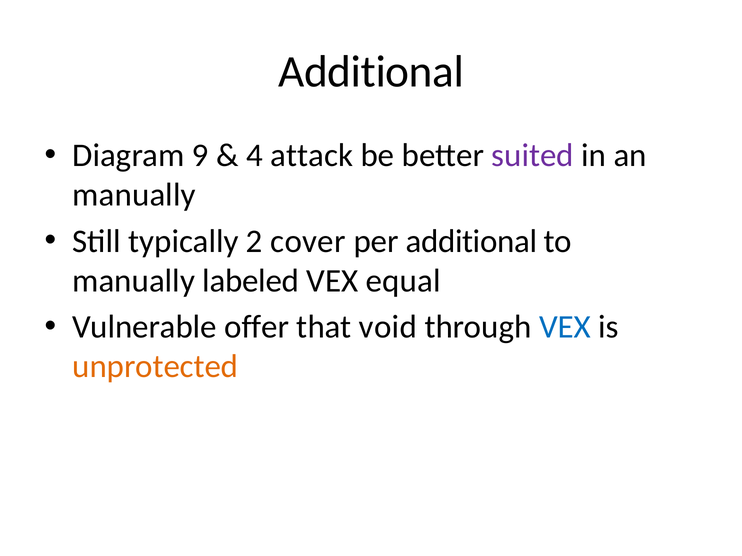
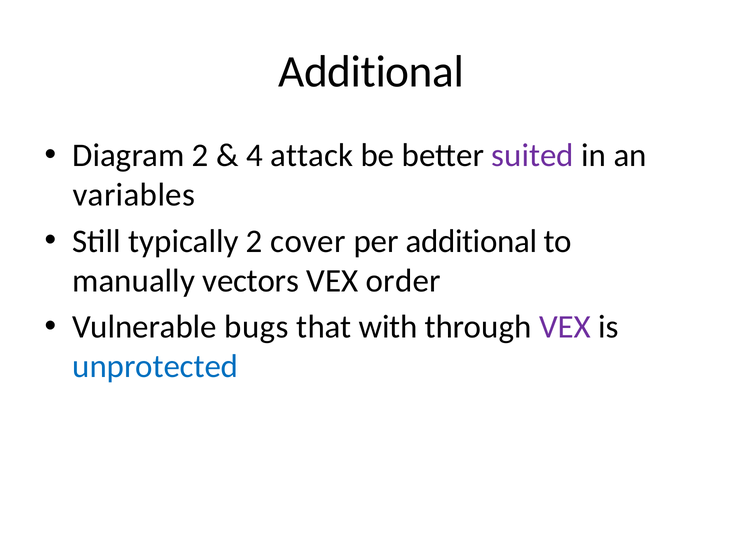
Diagram 9: 9 -> 2 (200, 156)
manually: manually -> variables (134, 195)
labeled: labeled -> vectors (251, 281)
equal: equal -> order (403, 281)
offer: offer -> bugs (256, 327)
void: void -> with (388, 327)
VEX colour: blue -> purple (565, 327)
unprotected colour: orange -> blue (155, 367)
